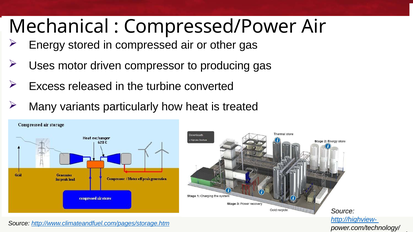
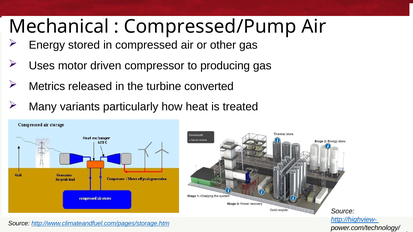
Compressed/Power: Compressed/Power -> Compressed/Pump (210, 27)
Excess: Excess -> Metrics (47, 86)
